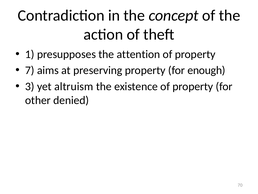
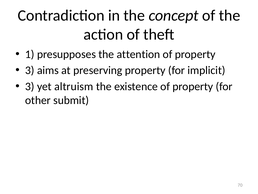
7: 7 -> 3 (30, 70)
enough: enough -> implicit (206, 70)
denied: denied -> submit (71, 100)
